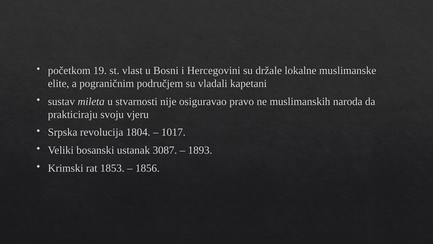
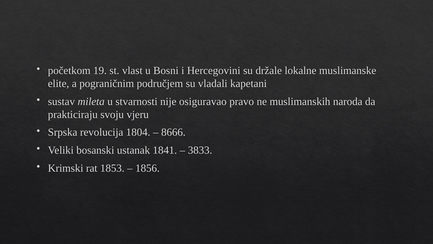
1017: 1017 -> 8666 (173, 132)
3087: 3087 -> 1841 (165, 150)
1893: 1893 -> 3833 (200, 150)
